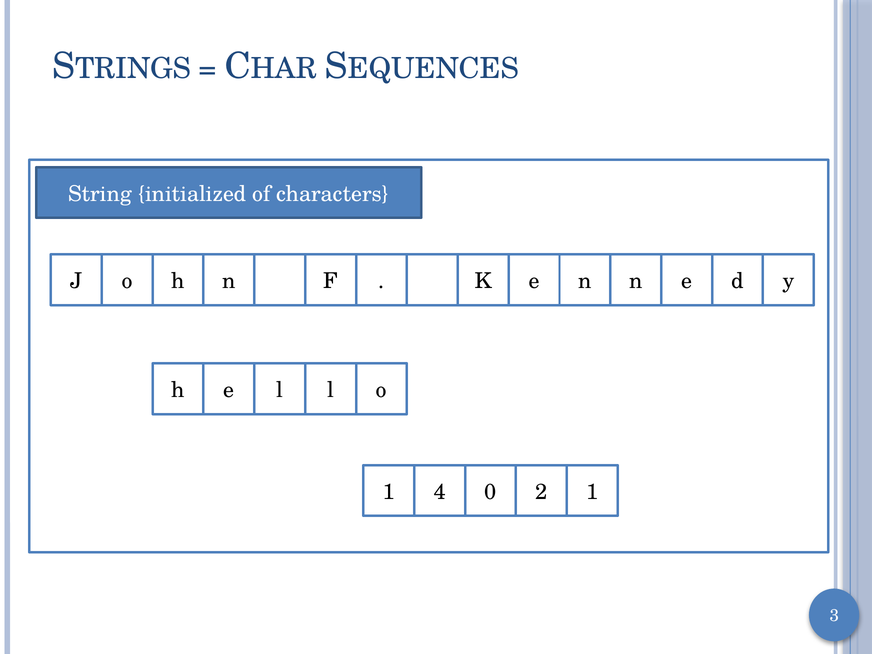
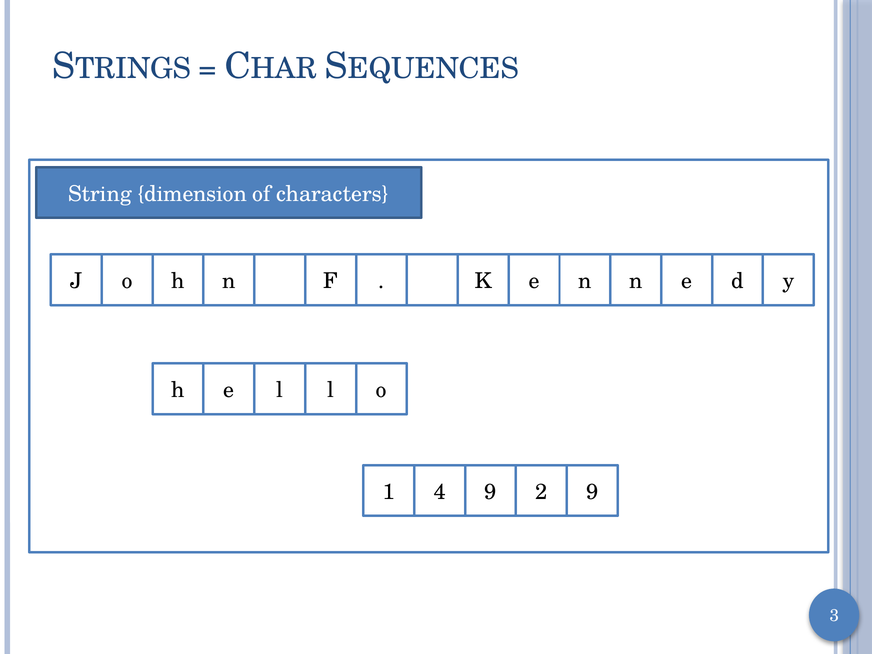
initialized: initialized -> dimension (192, 194)
4 0: 0 -> 9 (491, 492)
2 1: 1 -> 9 (592, 492)
